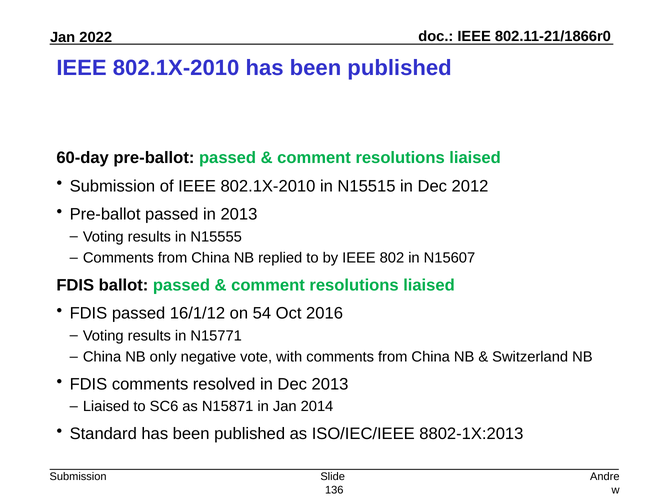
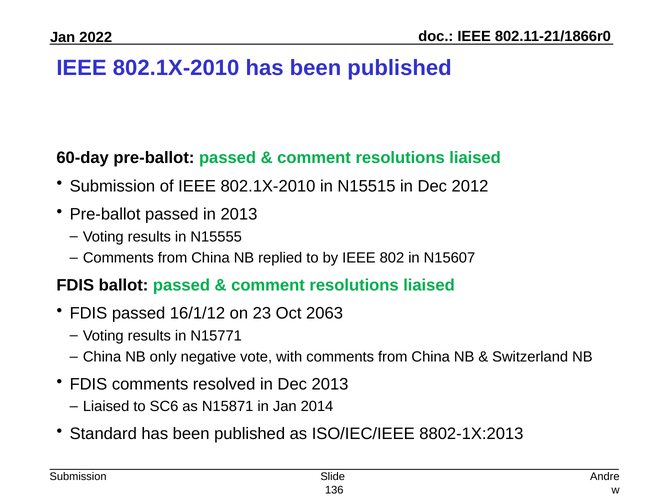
54: 54 -> 23 (262, 314)
2016: 2016 -> 2063 (325, 314)
